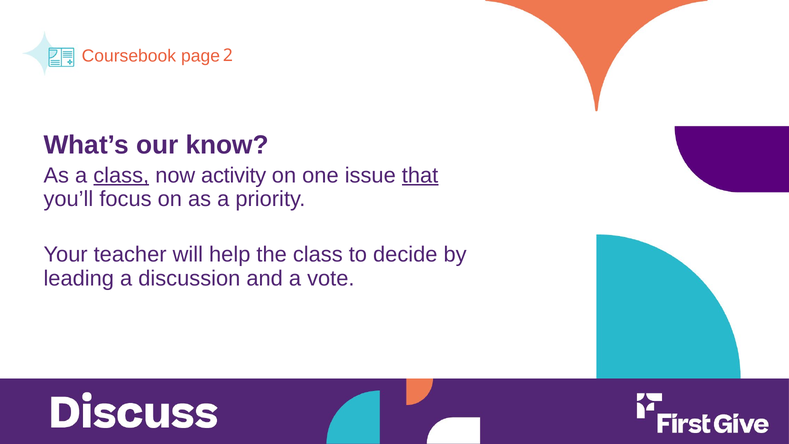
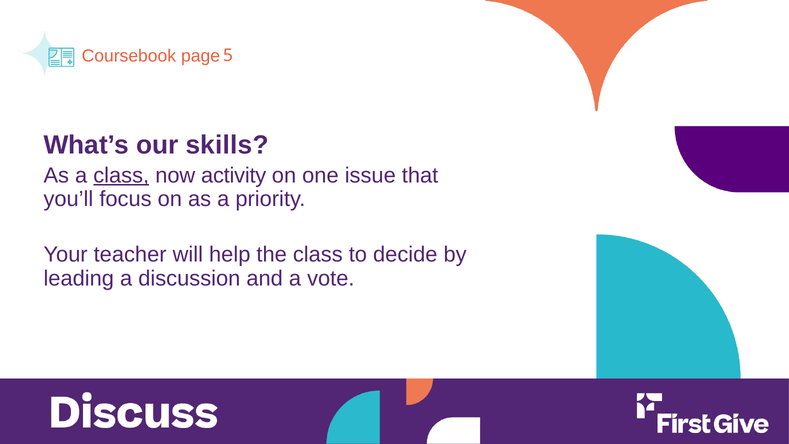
2: 2 -> 5 (228, 56)
know: know -> skills (227, 145)
that underline: present -> none (420, 175)
